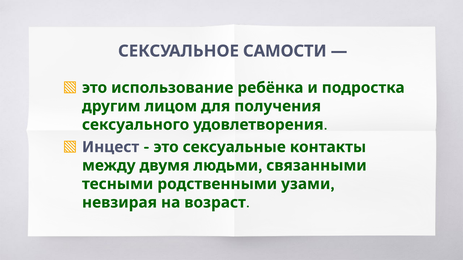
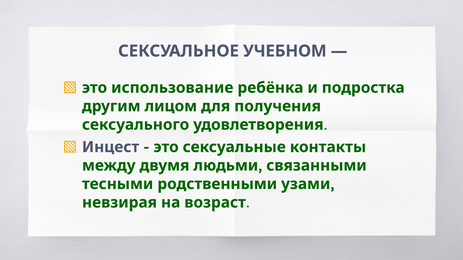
САМОСТИ: САМОСТИ -> УЧЕБНОМ (285, 51)
